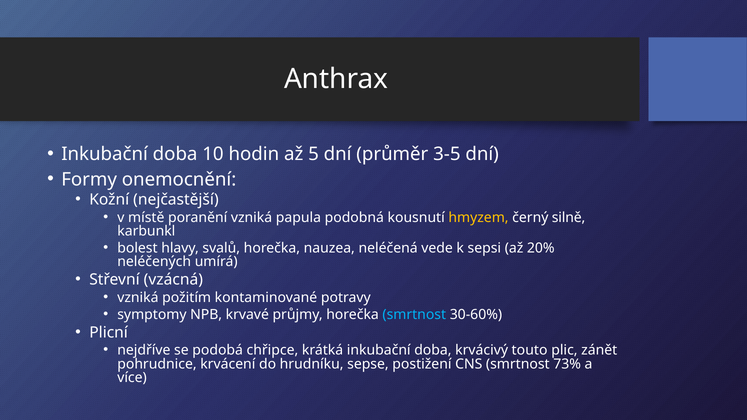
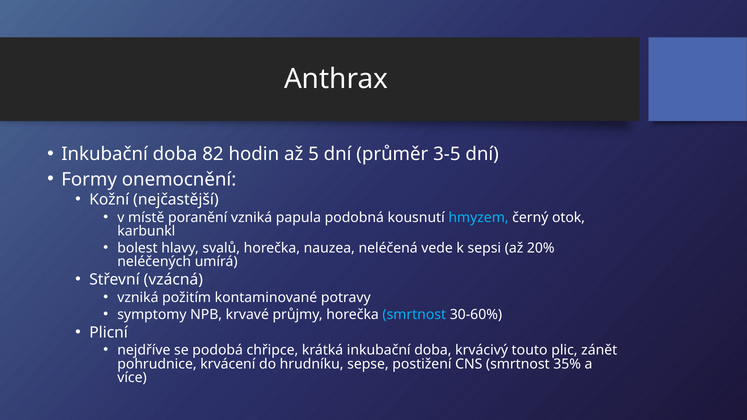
10: 10 -> 82 (213, 154)
hmyzem colour: yellow -> light blue (479, 218)
silně: silně -> otok (569, 218)
73%: 73% -> 35% (567, 364)
